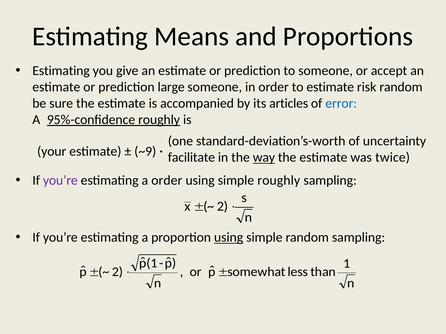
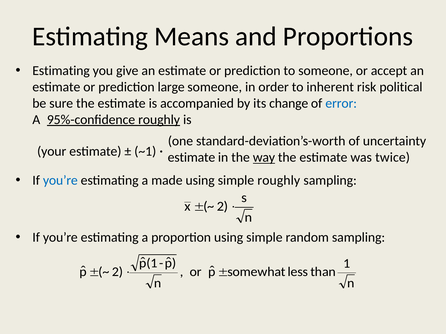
to estimate: estimate -> inherent (330, 87)
risk random: random -> political (401, 87)
articles: articles -> change (289, 103)
~9: ~9 -> ~1 (145, 152)
facilitate: facilitate -> estimate (191, 158)
you’re colour: purple -> blue (60, 181)
a order: order -> made (167, 181)
using underline: present -> none (229, 238)
